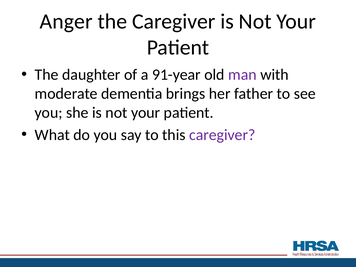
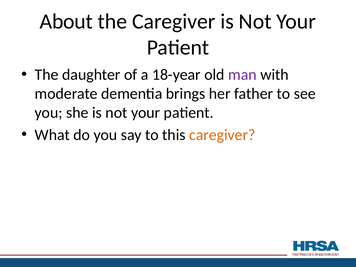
Anger: Anger -> About (66, 21)
91-year: 91-year -> 18-year (176, 75)
caregiver colour: purple -> orange (222, 135)
